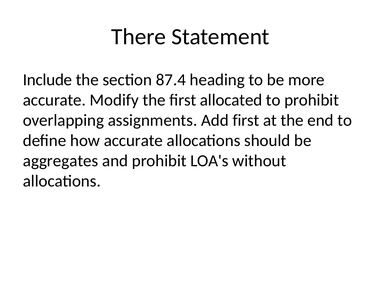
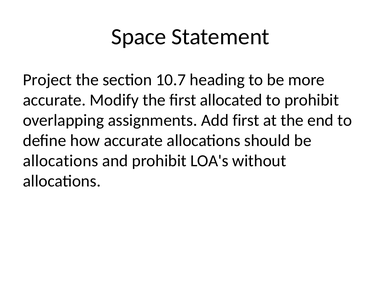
There: There -> Space (139, 37)
Include: Include -> Project (47, 80)
87.4: 87.4 -> 10.7 (171, 80)
aggregates: aggregates -> allocations (61, 161)
